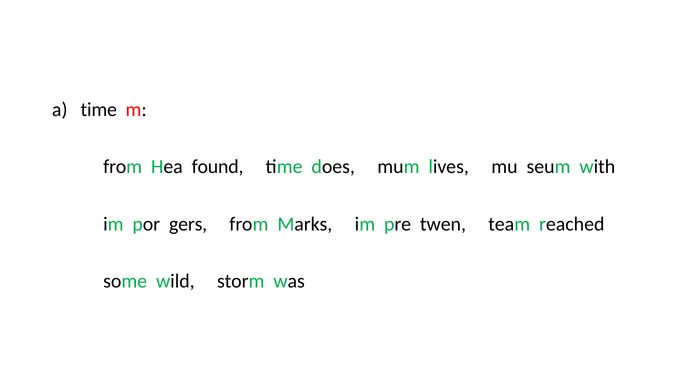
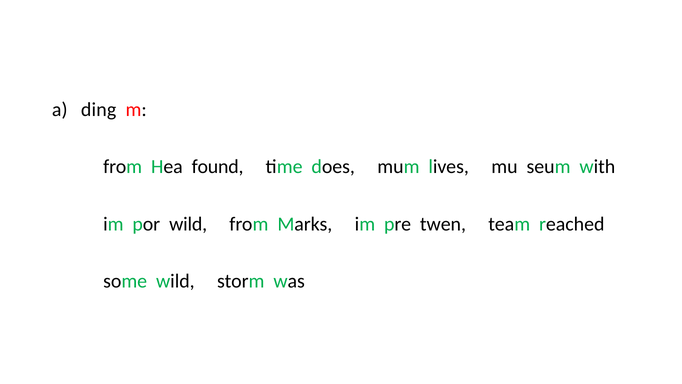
time: time -> ding (99, 110)
por gers: gers -> wild (188, 224)
